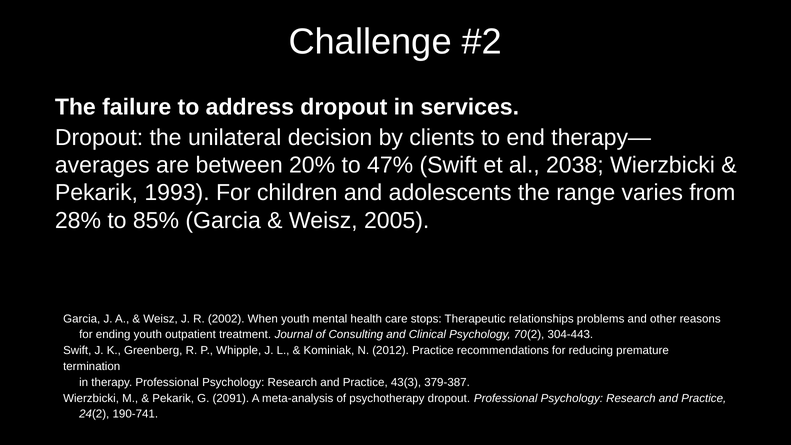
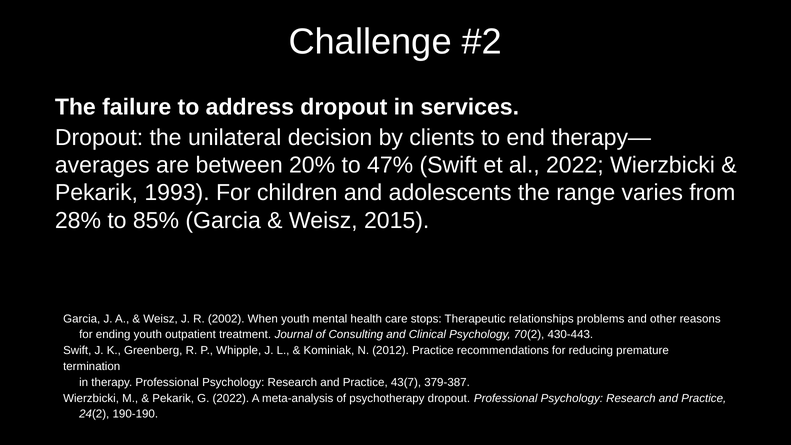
al 2038: 2038 -> 2022 (575, 165)
2005: 2005 -> 2015 (397, 220)
304-443: 304-443 -> 430-443 (570, 335)
43(3: 43(3 -> 43(7 (406, 382)
G 2091: 2091 -> 2022 (231, 398)
190-741: 190-741 -> 190-190 (135, 414)
